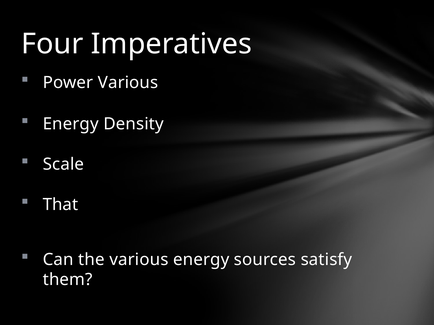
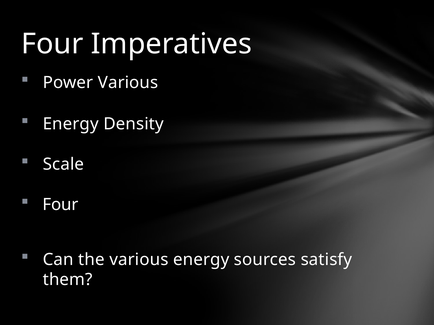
That: That -> Four (61, 205)
